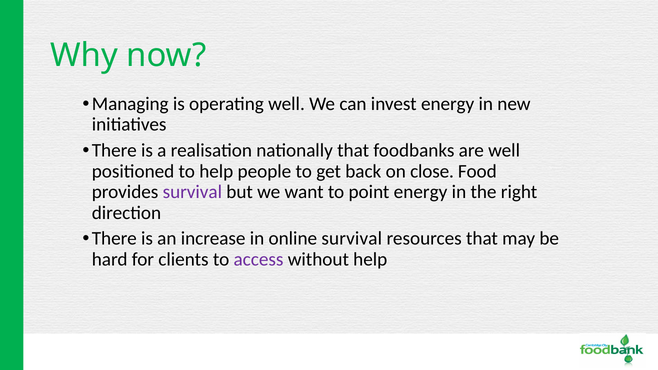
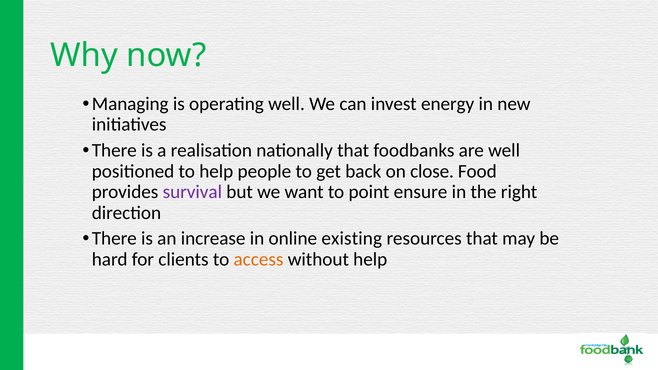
point energy: energy -> ensure (421, 192)
online survival: survival -> existing (352, 239)
access colour: purple -> orange (258, 259)
